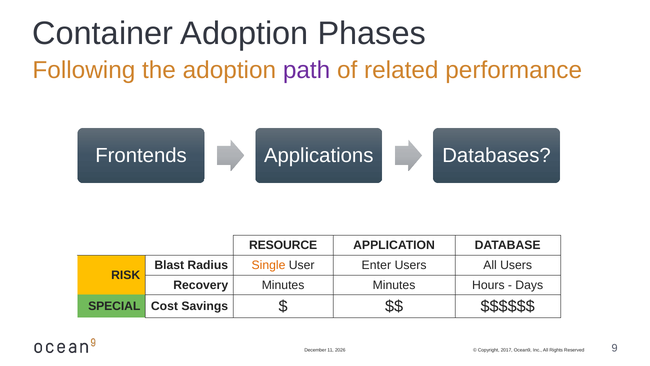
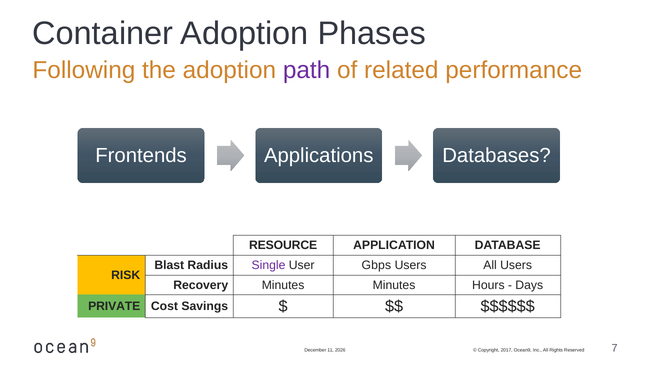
Single colour: orange -> purple (269, 265)
Enter: Enter -> Gbps (376, 265)
SPECIAL: SPECIAL -> PRIVATE (114, 306)
9: 9 -> 7 (615, 348)
